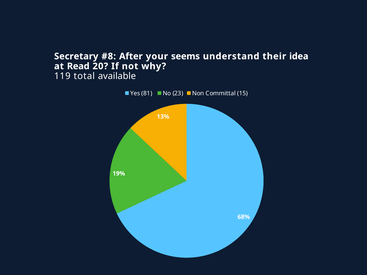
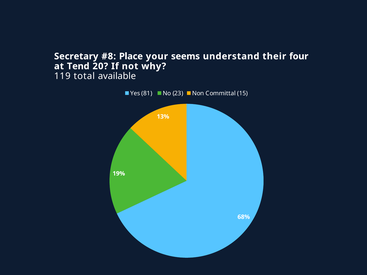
After: After -> Place (131, 56)
idea: idea -> four (299, 56)
Read: Read -> Tend (78, 66)
